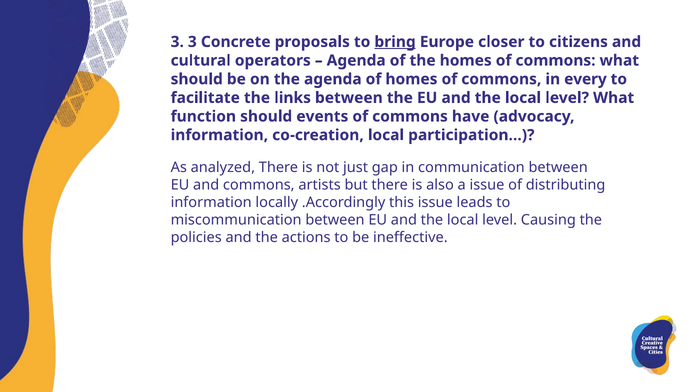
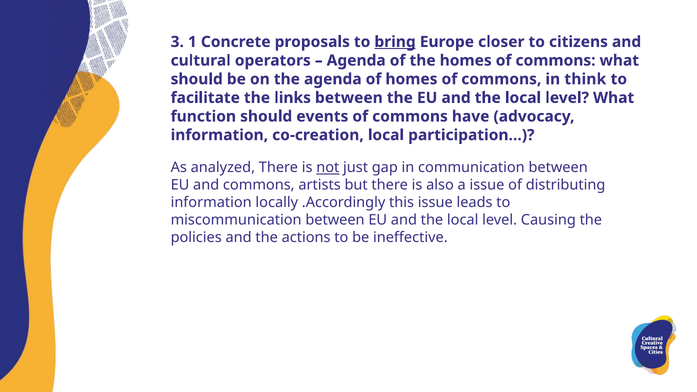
3 3: 3 -> 1 (192, 42)
every: every -> think (585, 79)
not underline: none -> present (328, 168)
